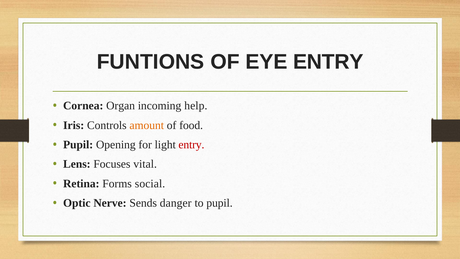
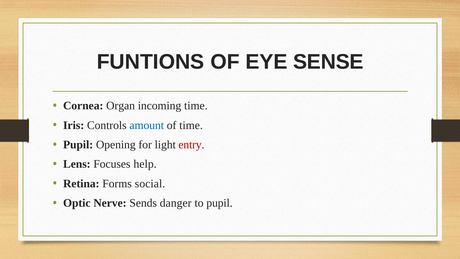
EYE ENTRY: ENTRY -> SENSE (328, 62)
incoming help: help -> time (196, 106)
amount colour: orange -> blue (147, 125)
of food: food -> time (191, 125)
vital: vital -> help (145, 164)
